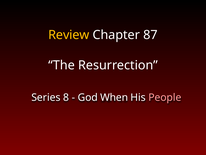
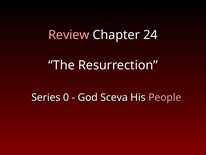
Review colour: yellow -> pink (69, 35)
87: 87 -> 24 (150, 35)
8: 8 -> 0 (66, 97)
When: When -> Sceva (114, 97)
